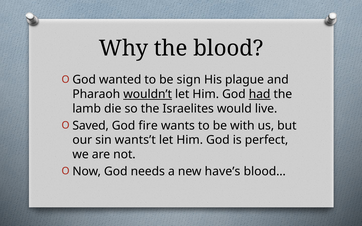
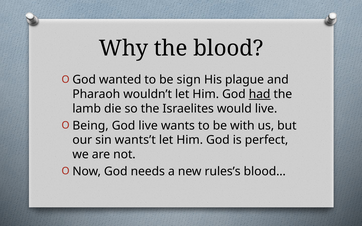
wouldn’t underline: present -> none (148, 94)
Saved: Saved -> Being (90, 126)
God fire: fire -> live (148, 126)
have’s: have’s -> rules’s (223, 172)
